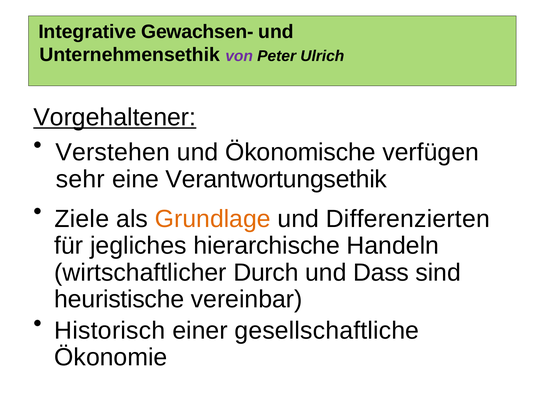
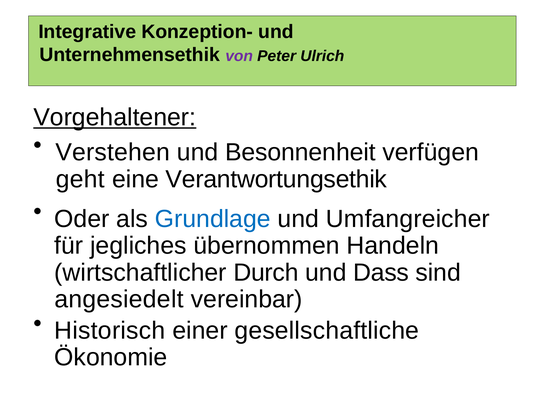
Gewachsen-: Gewachsen- -> Konzeption- (197, 32)
Ökonomische: Ökonomische -> Besonnenheit (300, 152)
sehr: sehr -> geht (80, 179)
Ziele: Ziele -> Oder (82, 219)
Grundlage colour: orange -> blue (213, 219)
Differenzierten: Differenzierten -> Umfangreicher (408, 219)
hierarchische: hierarchische -> übernommen (267, 245)
heuristische: heuristische -> angesiedelt (119, 299)
